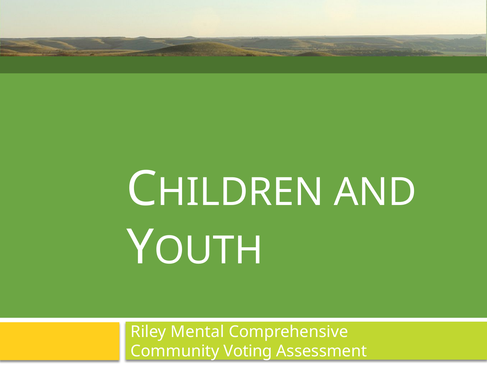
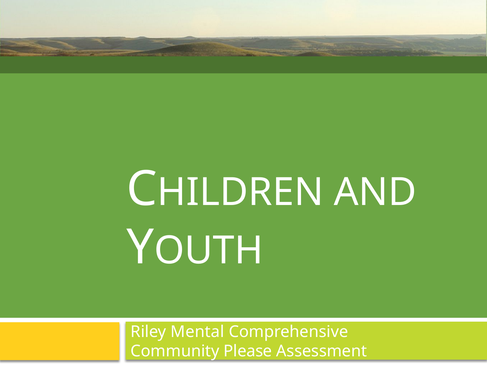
Voting: Voting -> Please (248, 351)
